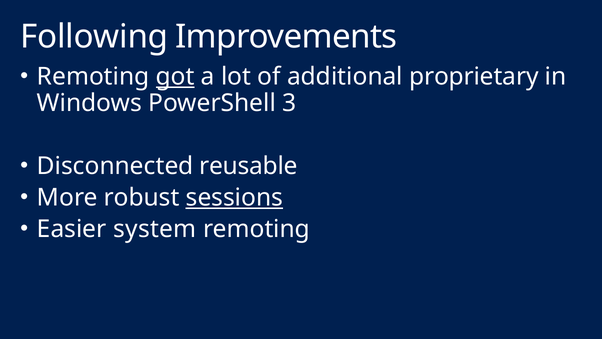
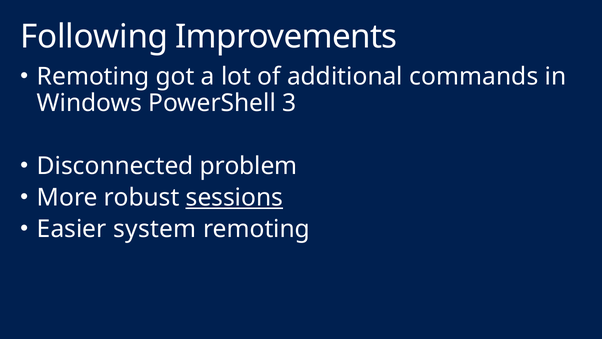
got underline: present -> none (175, 76)
proprietary: proprietary -> commands (474, 76)
reusable: reusable -> problem (249, 166)
